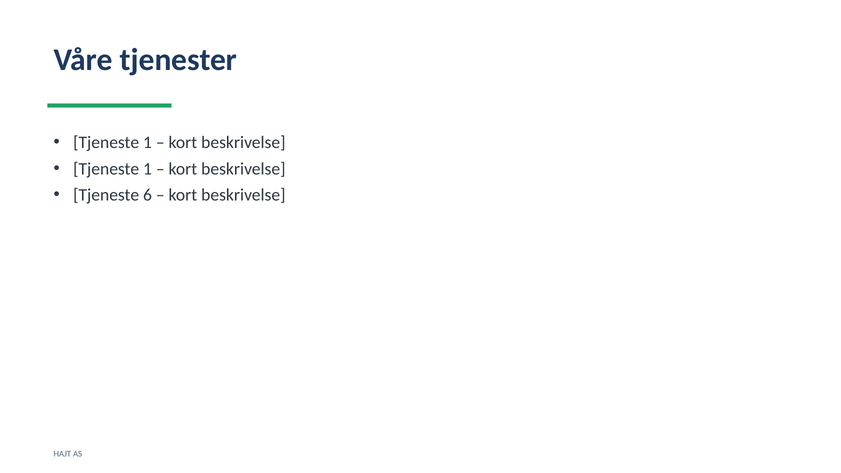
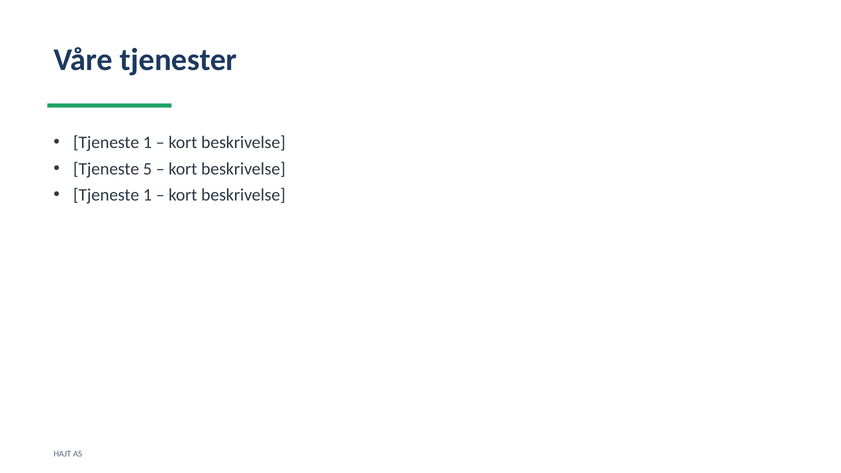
1: 1 -> 5 (147, 169)
6: 6 -> 1 (147, 195)
